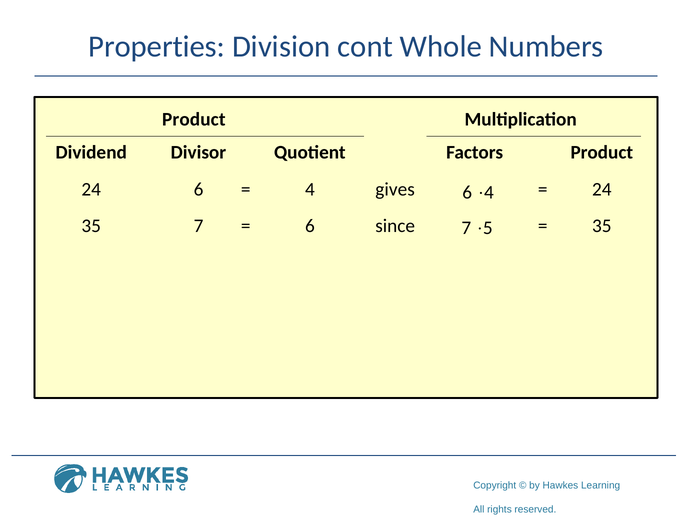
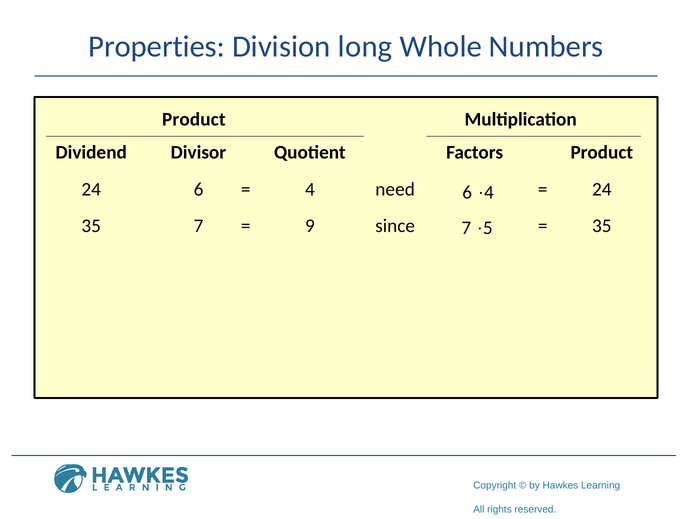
cont: cont -> long (365, 47)
gives: gives -> need (395, 189)
6: 6 -> 9 (310, 226)
